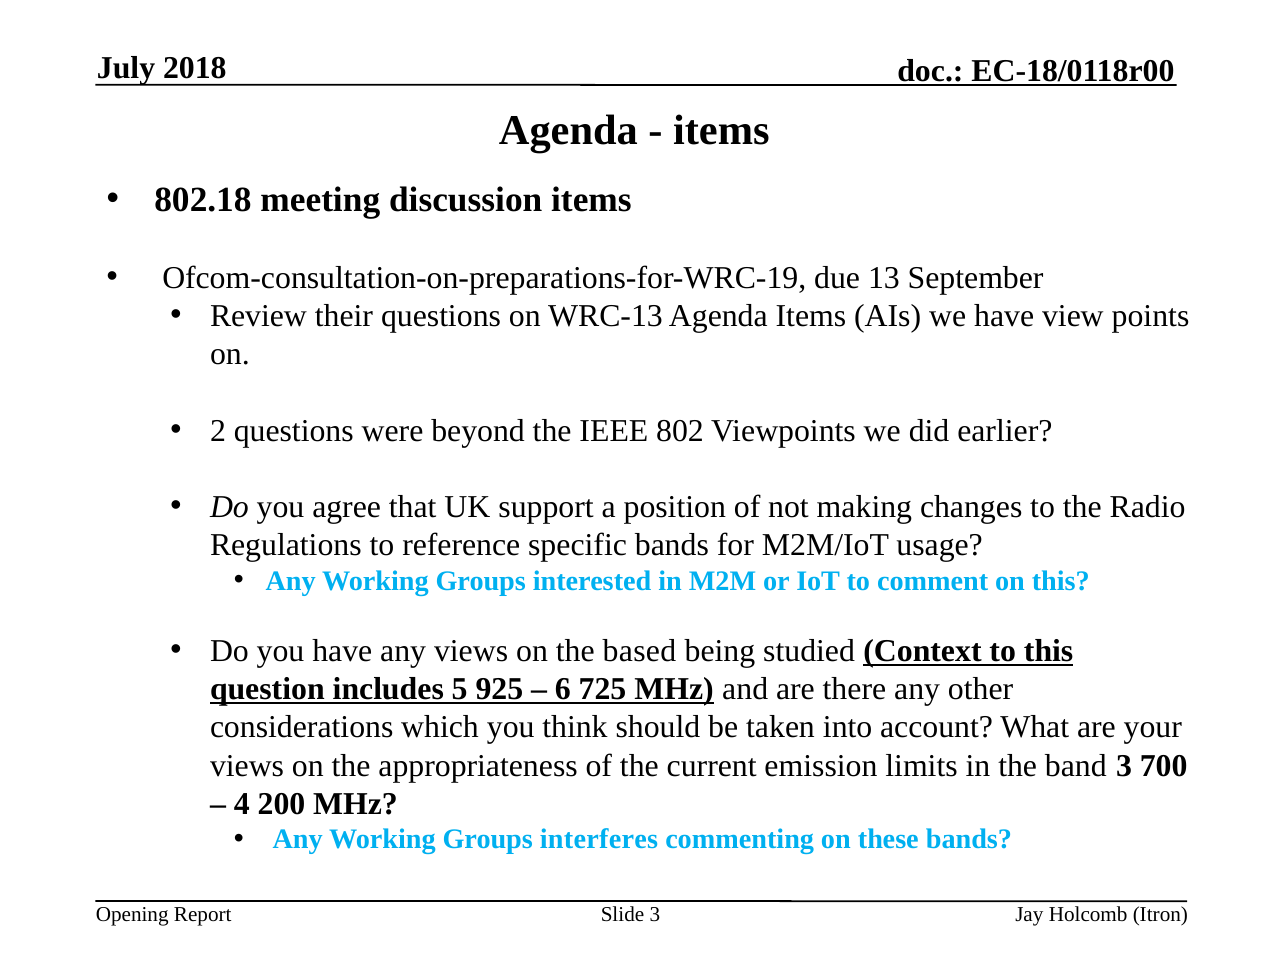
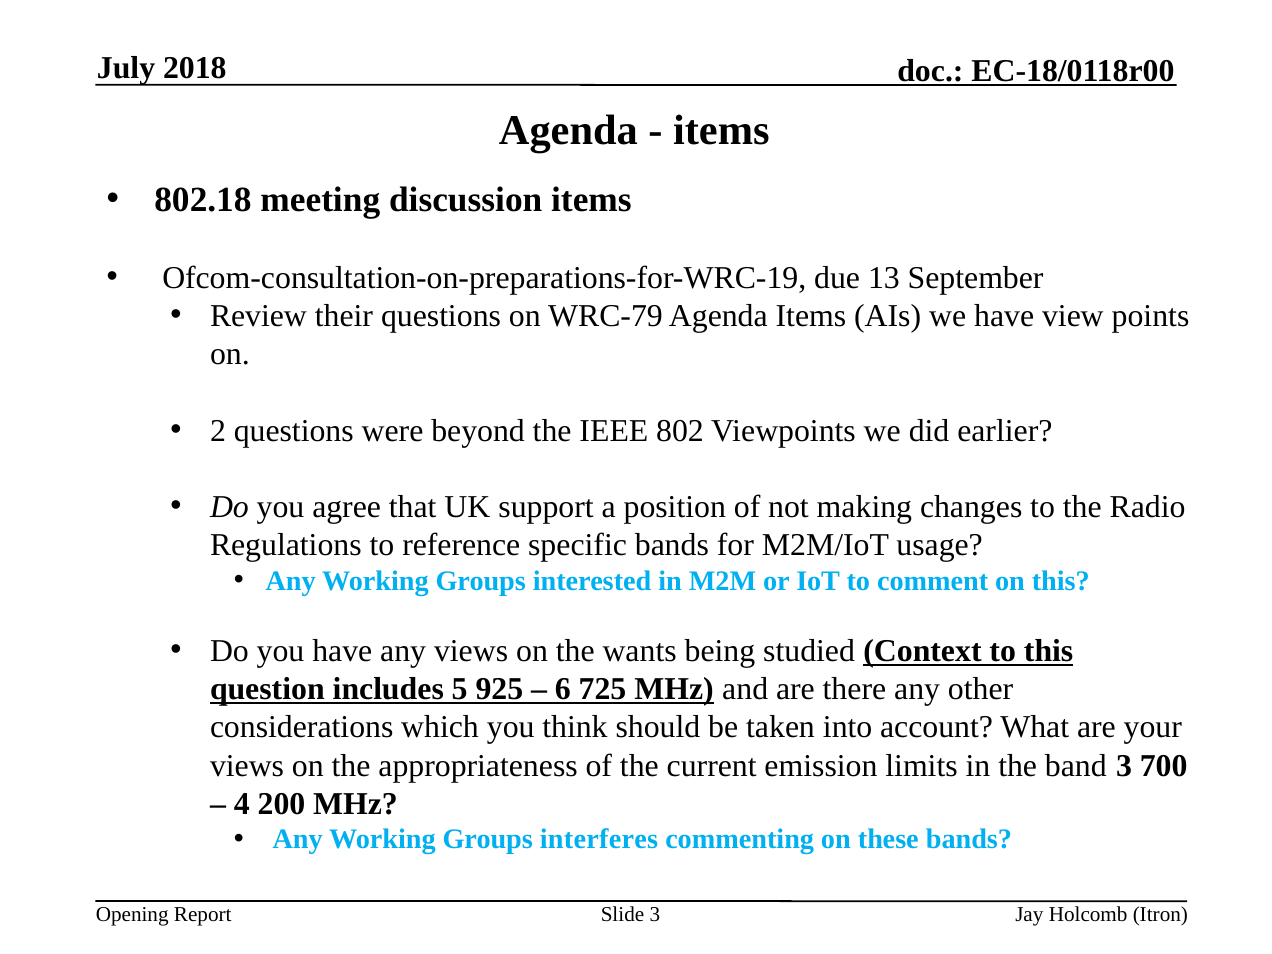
WRC-13: WRC-13 -> WRC-79 (605, 316)
based: based -> wants (640, 651)
